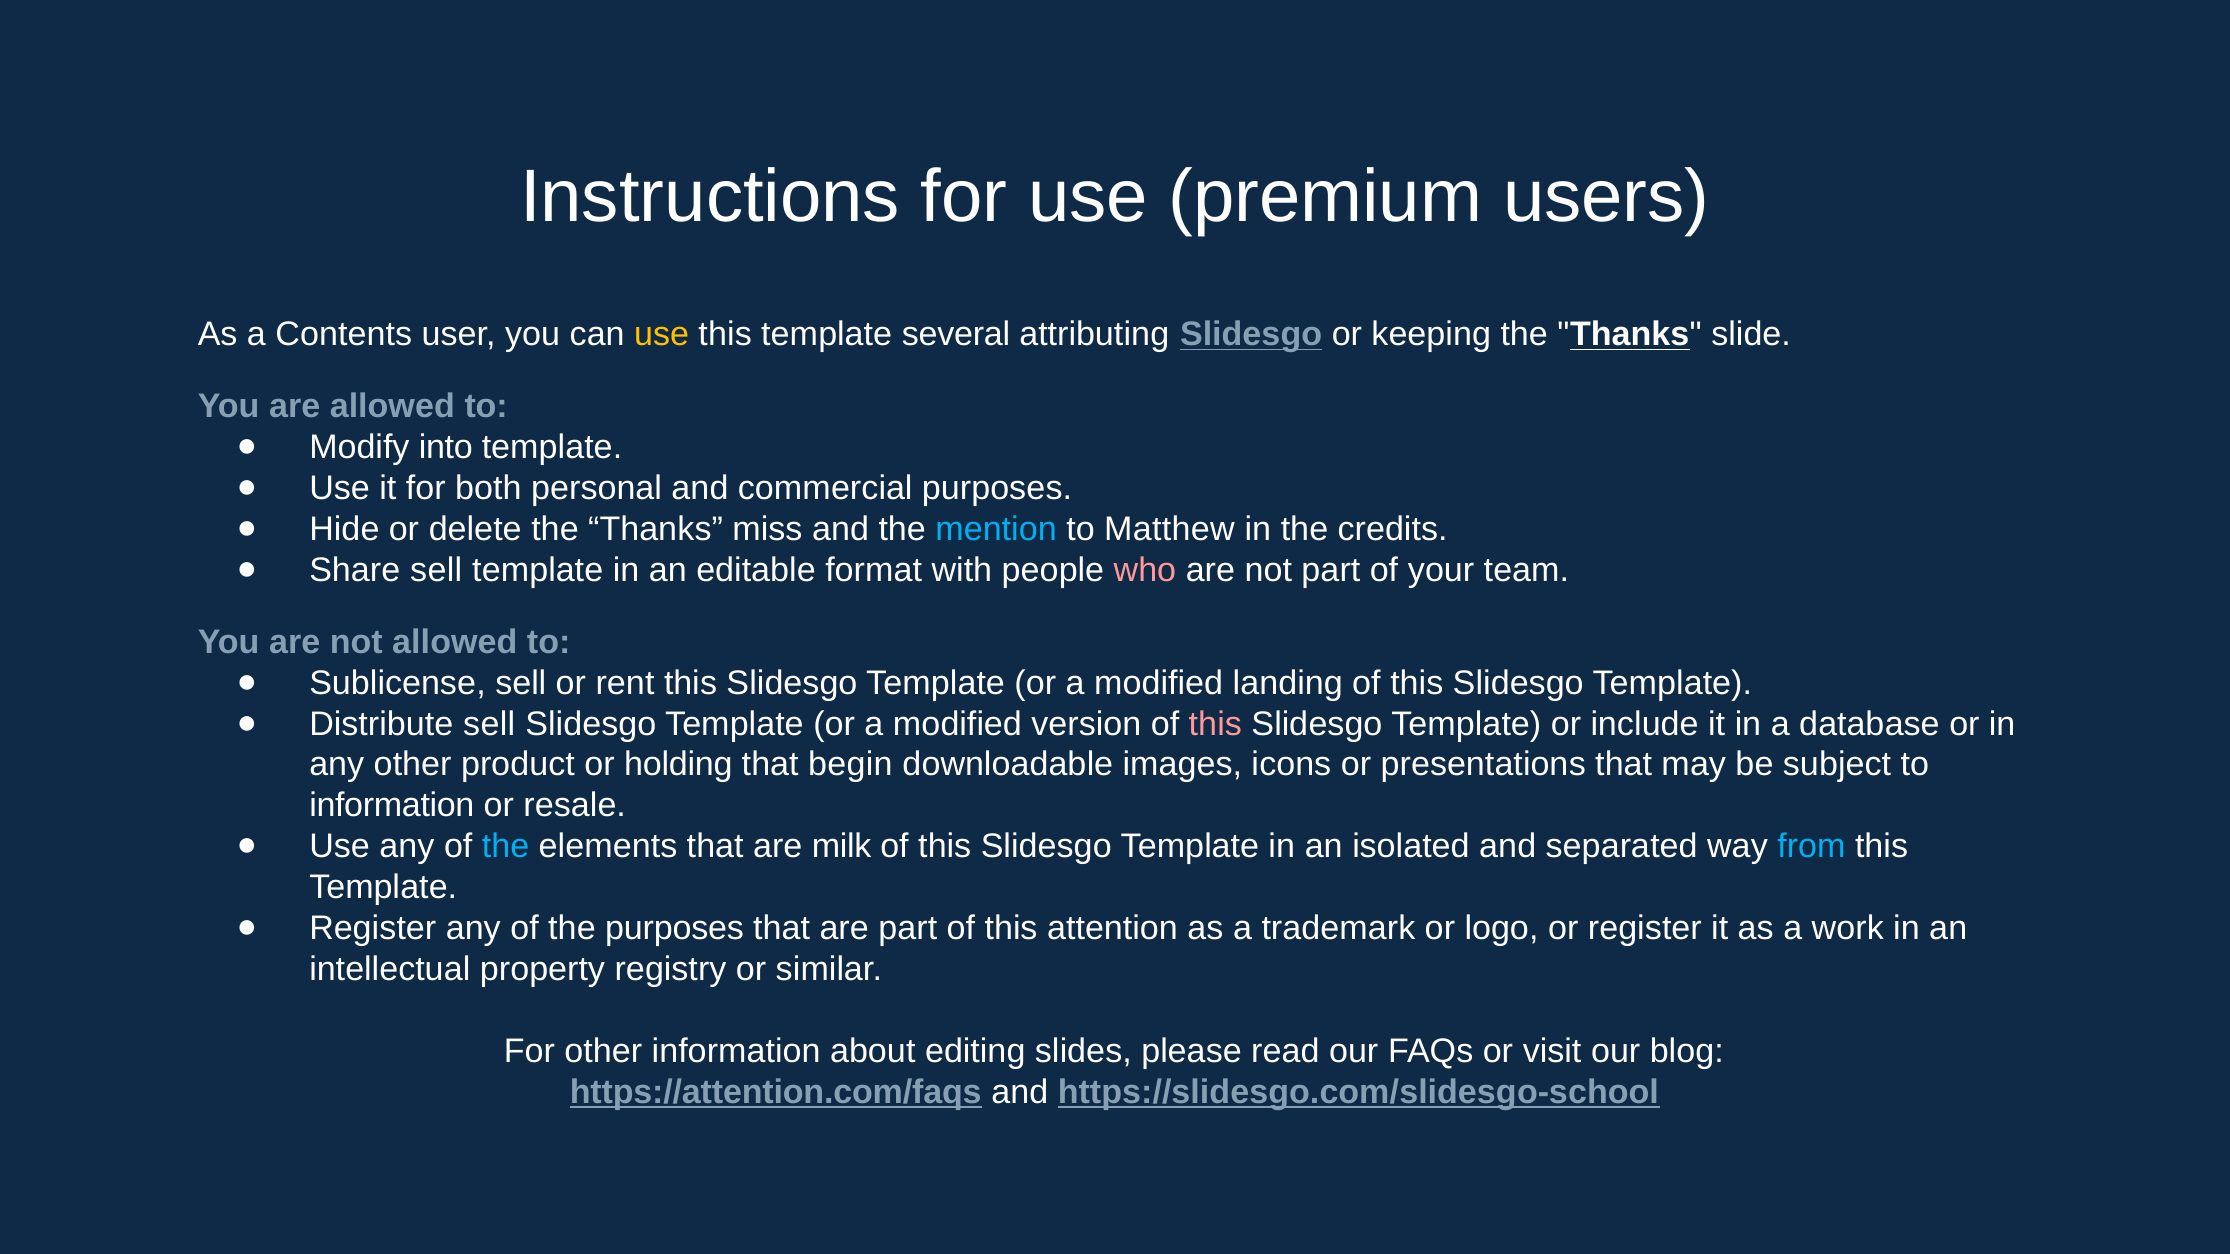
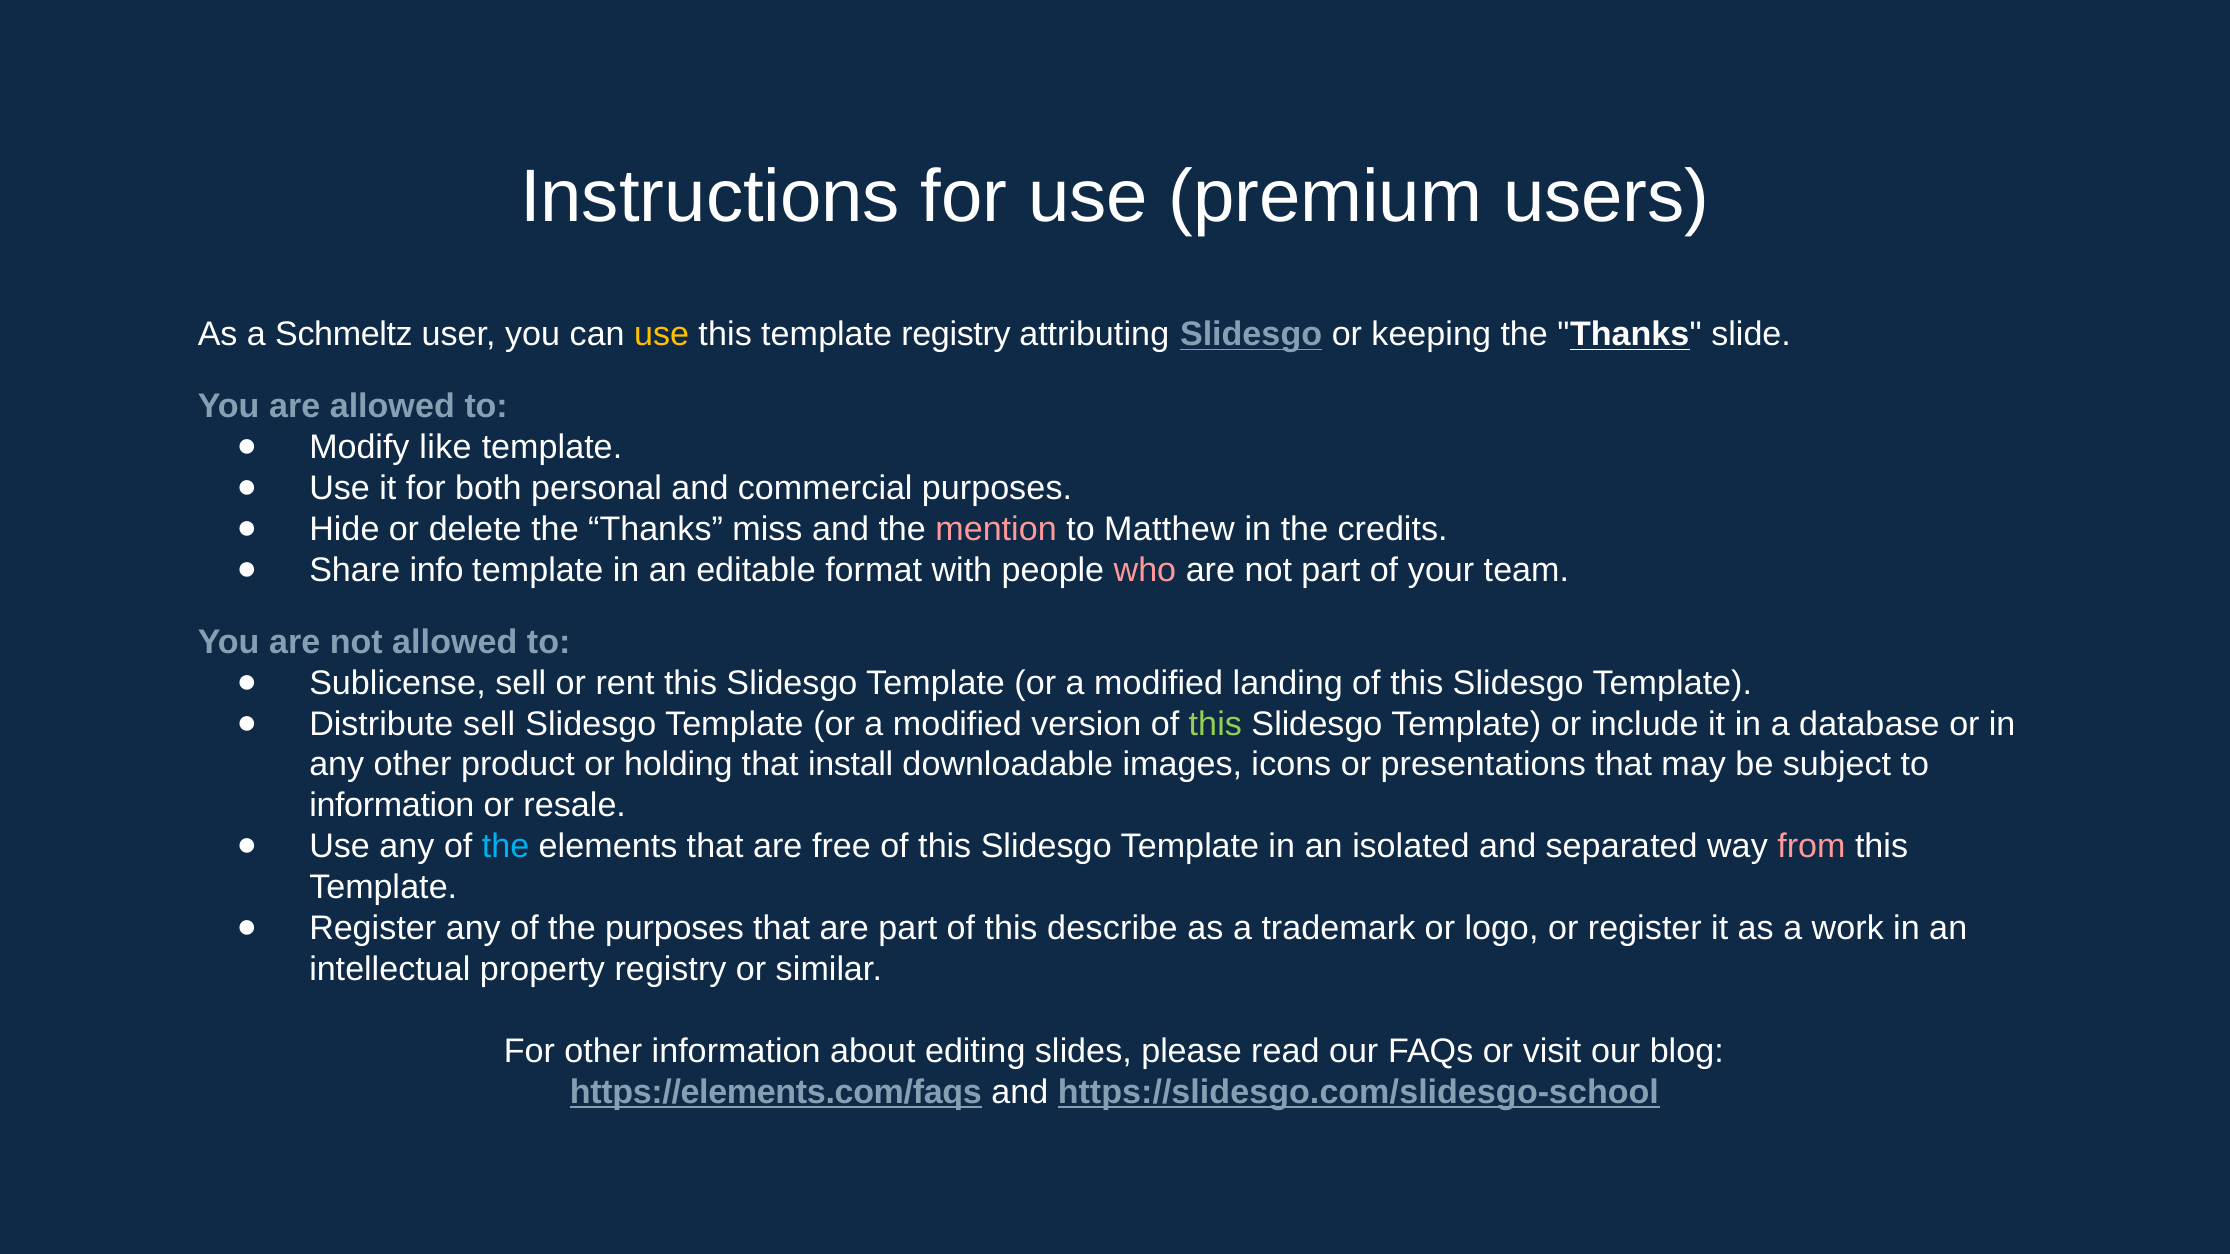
Contents: Contents -> Schmeltz (344, 335)
template several: several -> registry (956, 335)
into: into -> like (446, 448)
mention colour: light blue -> pink (996, 529)
Share sell: sell -> info (437, 570)
this colour: pink -> light green (1215, 724)
begin: begin -> install (851, 765)
milk: milk -> free (841, 847)
from colour: light blue -> pink (1811, 847)
attention: attention -> describe (1112, 929)
https://attention.com/faqs: https://attention.com/faqs -> https://elements.com/faqs (776, 1092)
